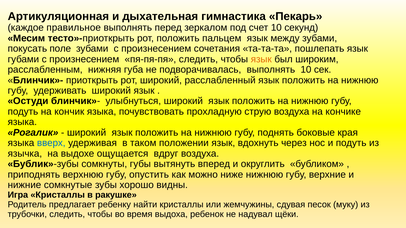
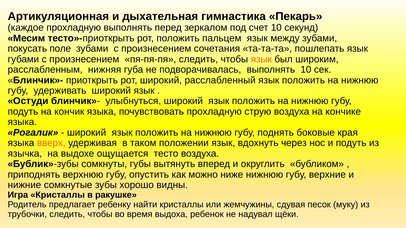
каждое правильное: правильное -> прохладную (74, 28)
вверх colour: blue -> orange (51, 143)
вдруг: вдруг -> тесто (166, 154)
